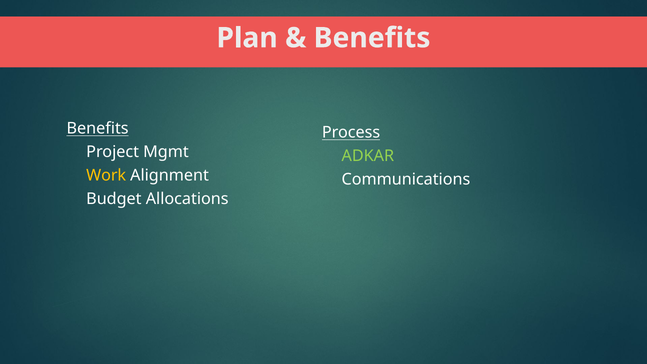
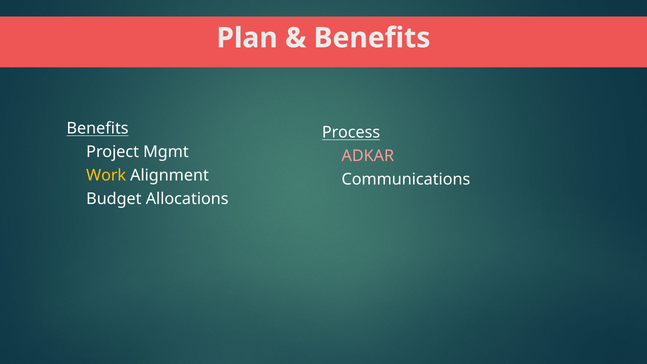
ADKAR colour: light green -> pink (368, 156)
